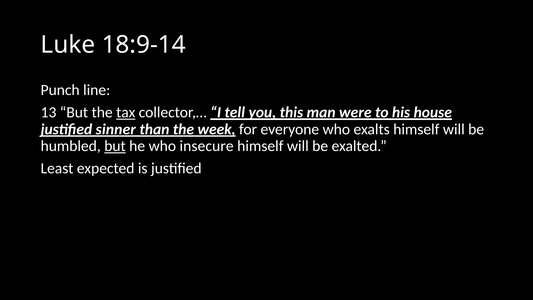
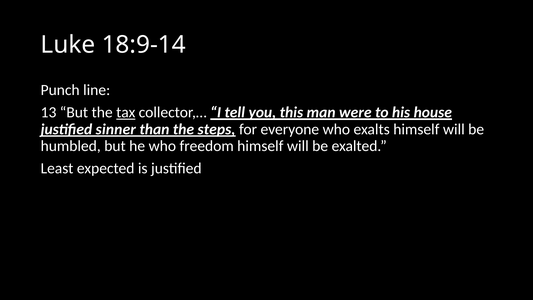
week: week -> steps (216, 129)
but underline: present -> none (115, 146)
insecure: insecure -> freedom (207, 146)
